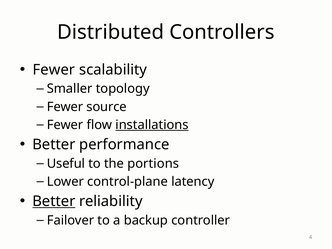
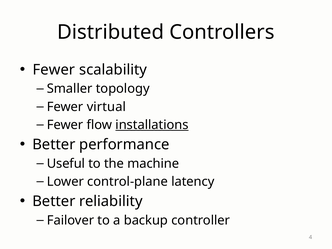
source: source -> virtual (106, 107)
portions: portions -> machine (153, 164)
Better underline: present -> none (54, 201)
